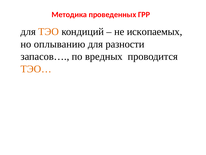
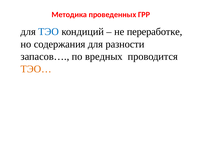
ТЭО colour: orange -> blue (49, 32)
ископаемых: ископаемых -> переработке (155, 32)
оплыванию: оплыванию -> содержания (60, 44)
